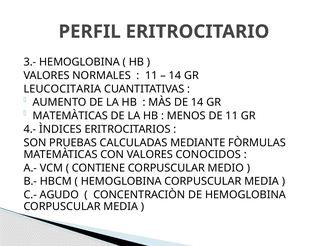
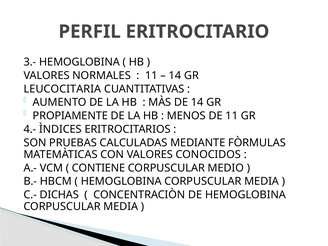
MATEMÀTICAS: MATEMÀTICAS -> PROPIAMENTE (70, 116)
AGUDO: AGUDO -> DICHAS (59, 195)
